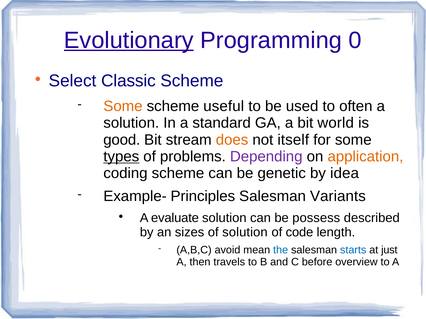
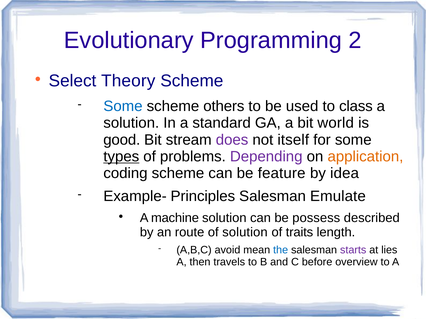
Evolutionary underline: present -> none (129, 40)
0: 0 -> 2 (355, 40)
Classic: Classic -> Theory (128, 81)
Some colour: orange -> blue (123, 106)
useful: useful -> others (224, 106)
often: often -> class (356, 106)
does colour: orange -> purple (232, 140)
genetic: genetic -> feature (282, 174)
Variants: Variants -> Emulate (338, 196)
evaluate: evaluate -> machine (175, 218)
sizes: sizes -> route (190, 232)
code: code -> traits (299, 232)
starts colour: blue -> purple (353, 250)
just: just -> lies (389, 250)
